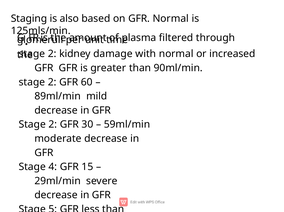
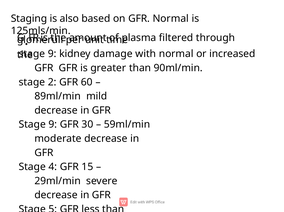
2: 2 -> 9 (52, 54)
2: 2 -> 9 (53, 125)
